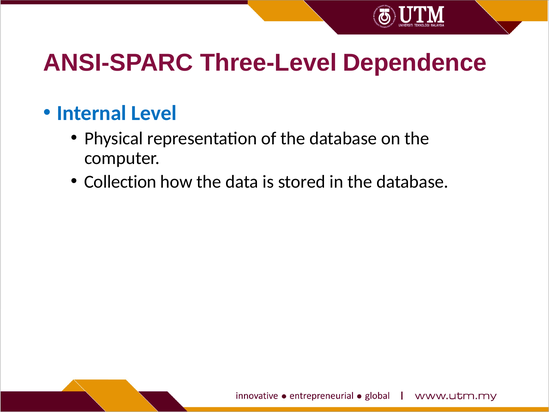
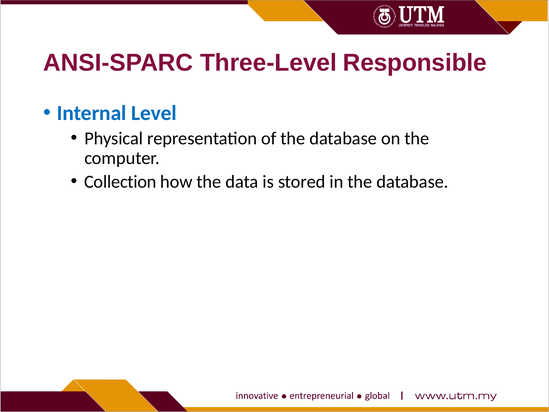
Dependence: Dependence -> Responsible (415, 63)
